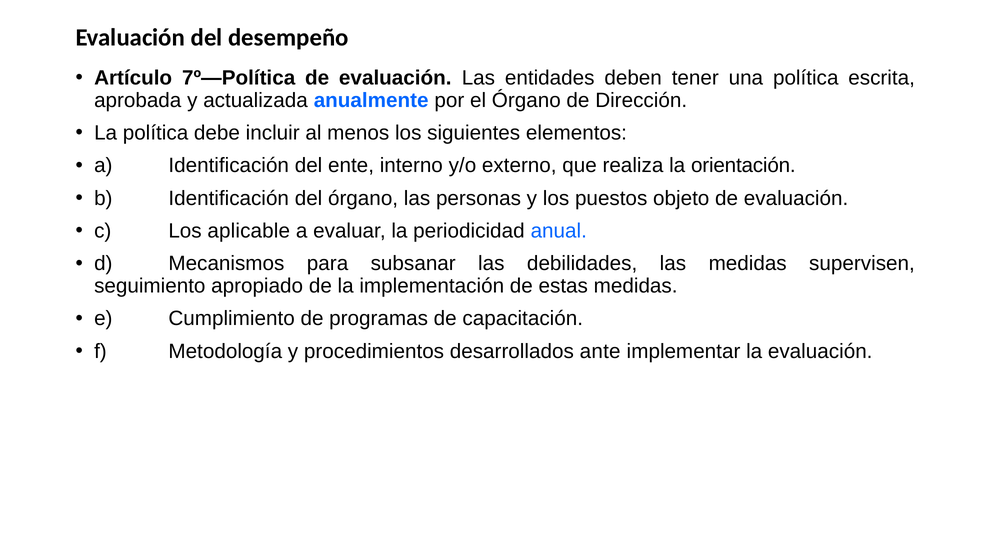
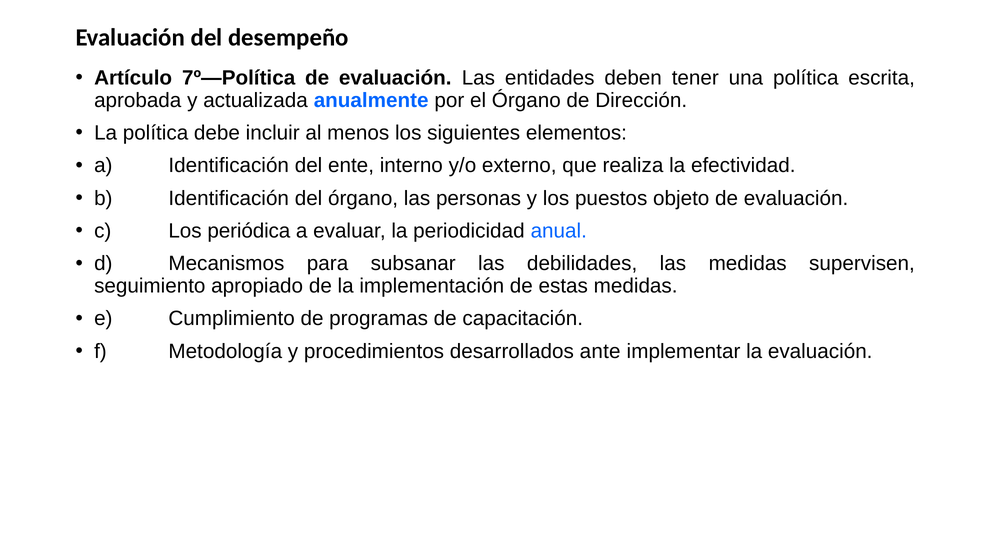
orientación: orientación -> efectividad (743, 165)
aplicable: aplicable -> periódica (249, 231)
